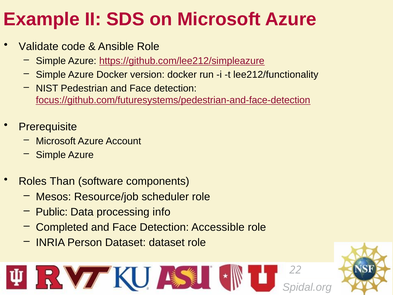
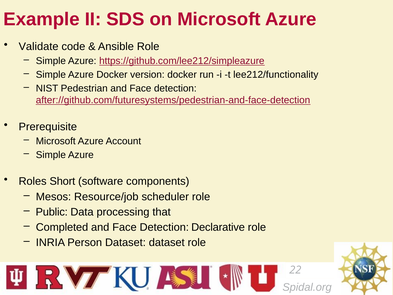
focus://github.com/futuresystems/pedestrian-and-face-detection: focus://github.com/futuresystems/pedestrian-and-face-detection -> after://github.com/futuresystems/pedestrian-and-face-detection (173, 100)
Than: Than -> Short (62, 181)
info: info -> that (162, 212)
Accessible: Accessible -> Declarative (218, 227)
